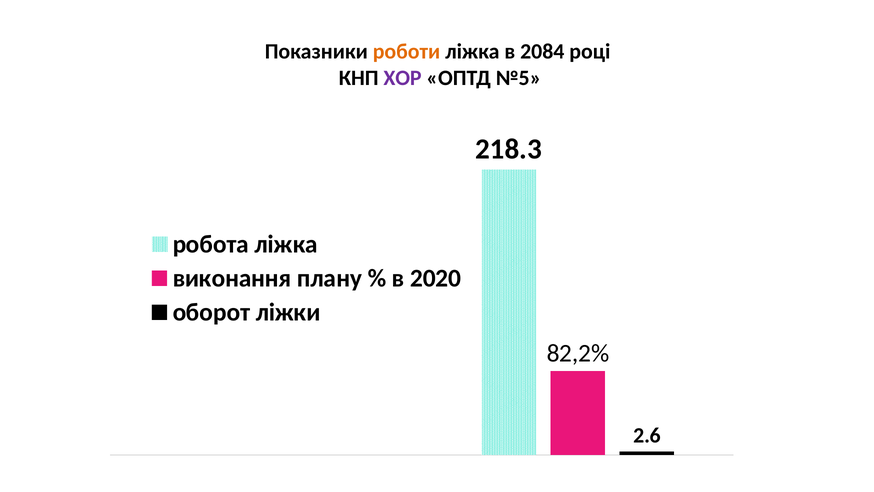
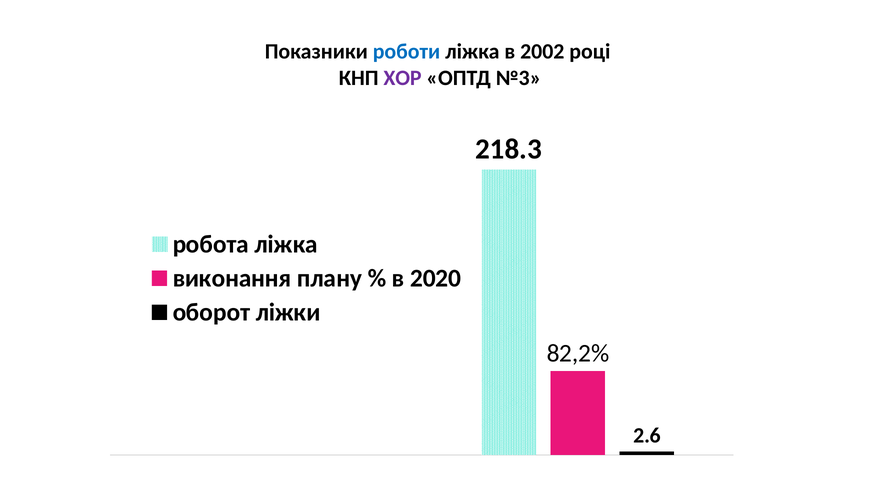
роботи colour: orange -> blue (407, 52)
2084: 2084 -> 2002 (542, 52)
№5: №5 -> №3 (519, 78)
